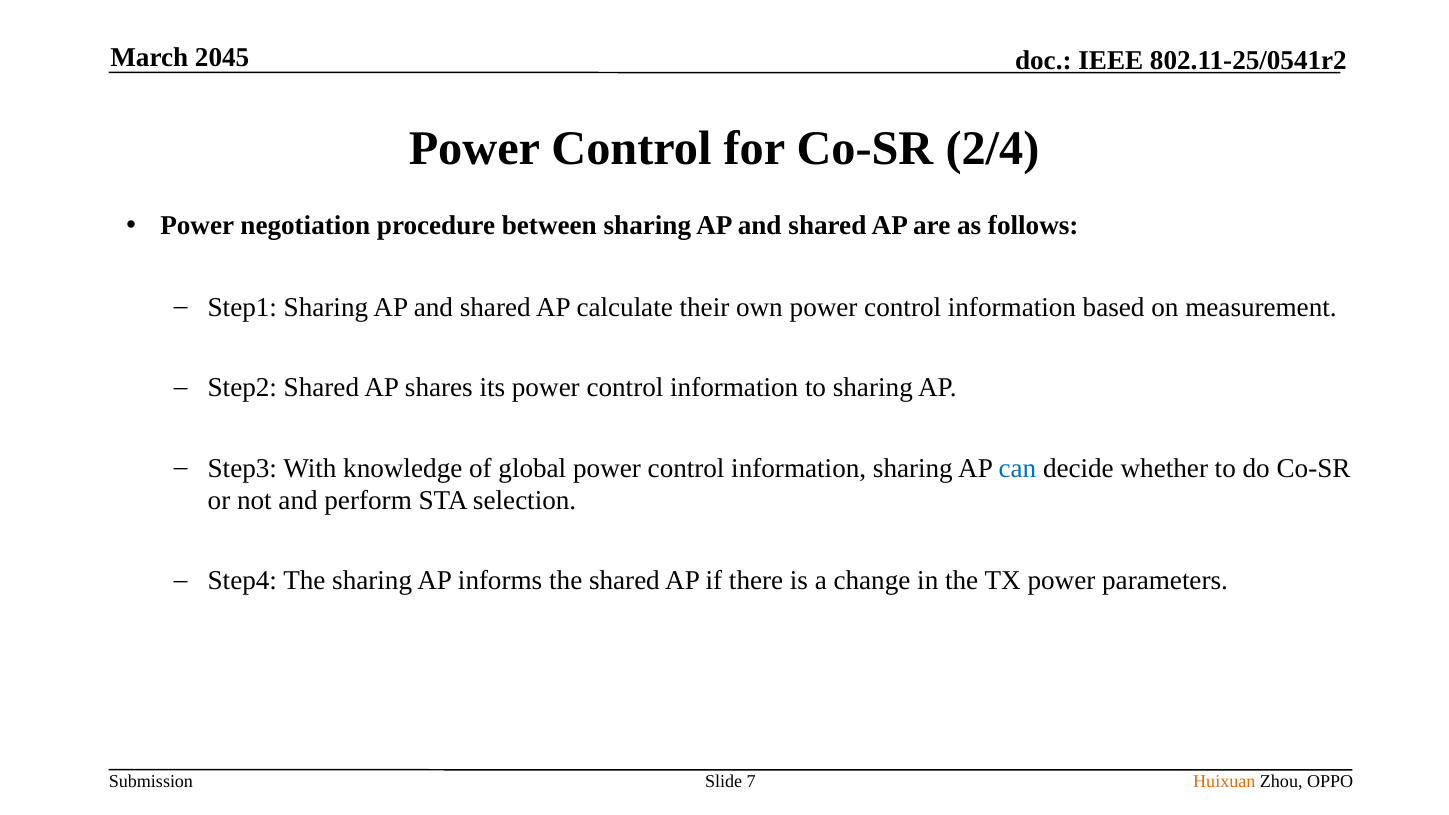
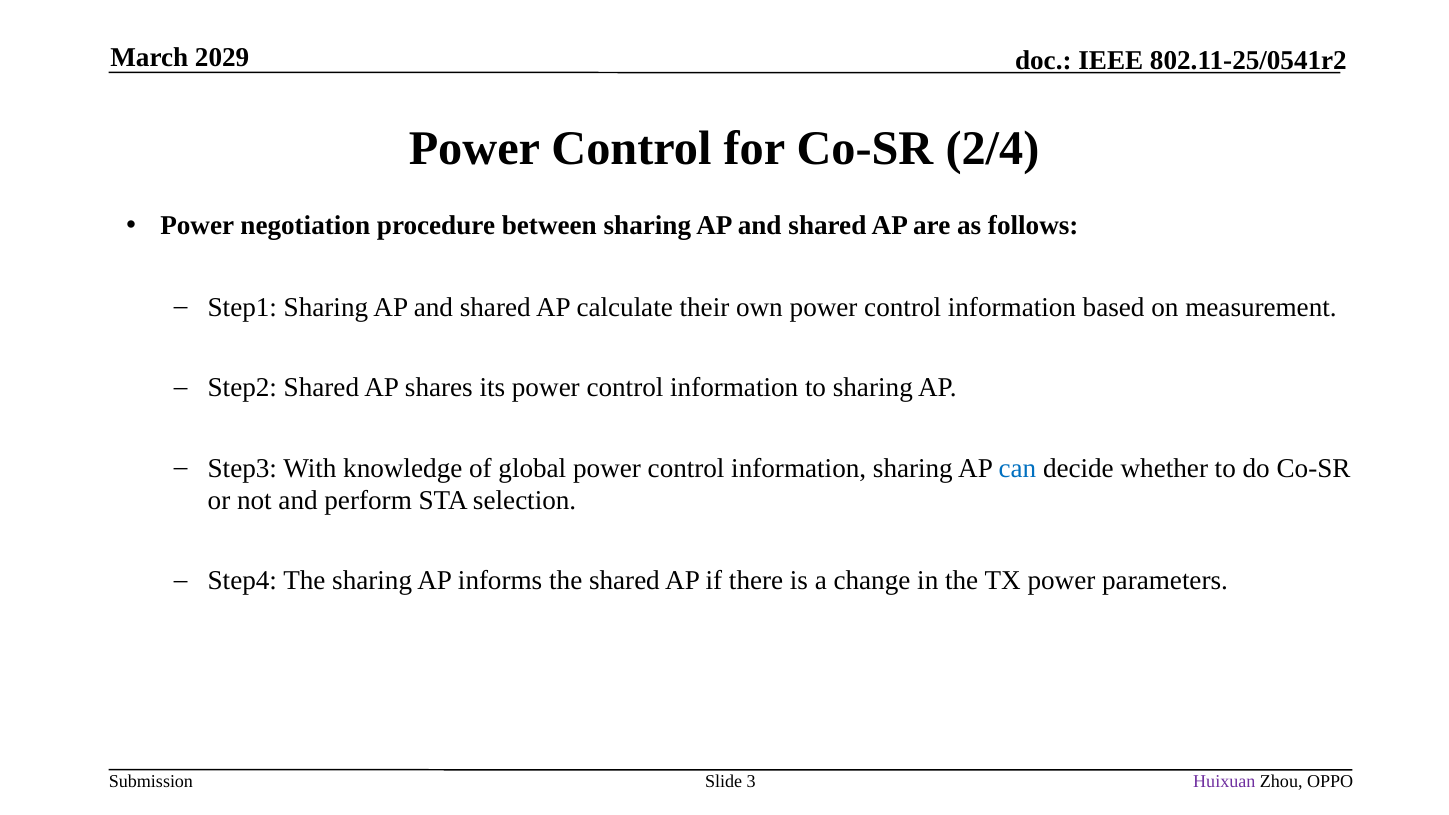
2045: 2045 -> 2029 (222, 58)
7: 7 -> 3 (751, 782)
Huixuan colour: orange -> purple (1224, 782)
